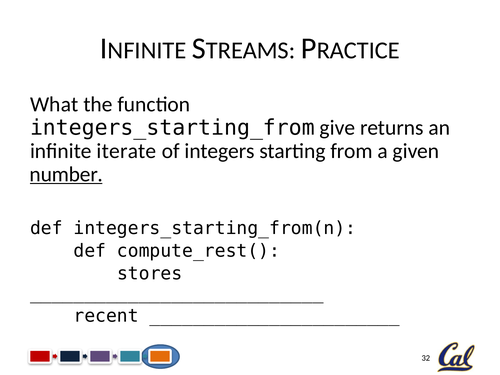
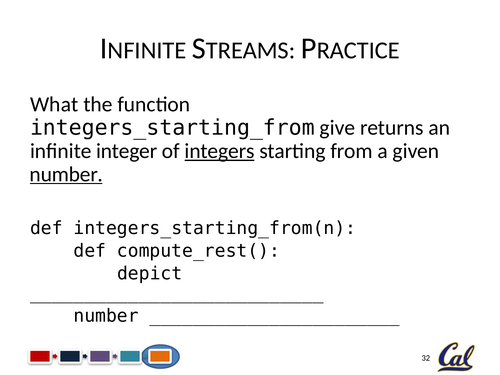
iterate: iterate -> integer (127, 151)
integers underline: none -> present (220, 151)
stores: stores -> depict (150, 274)
recent: recent -> number (106, 316)
